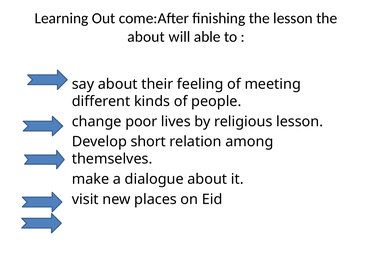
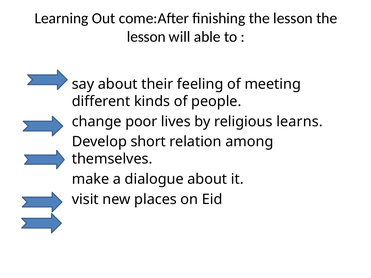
about: about -> lesson (146, 37)
religious lesson: lesson -> learns (300, 122)
